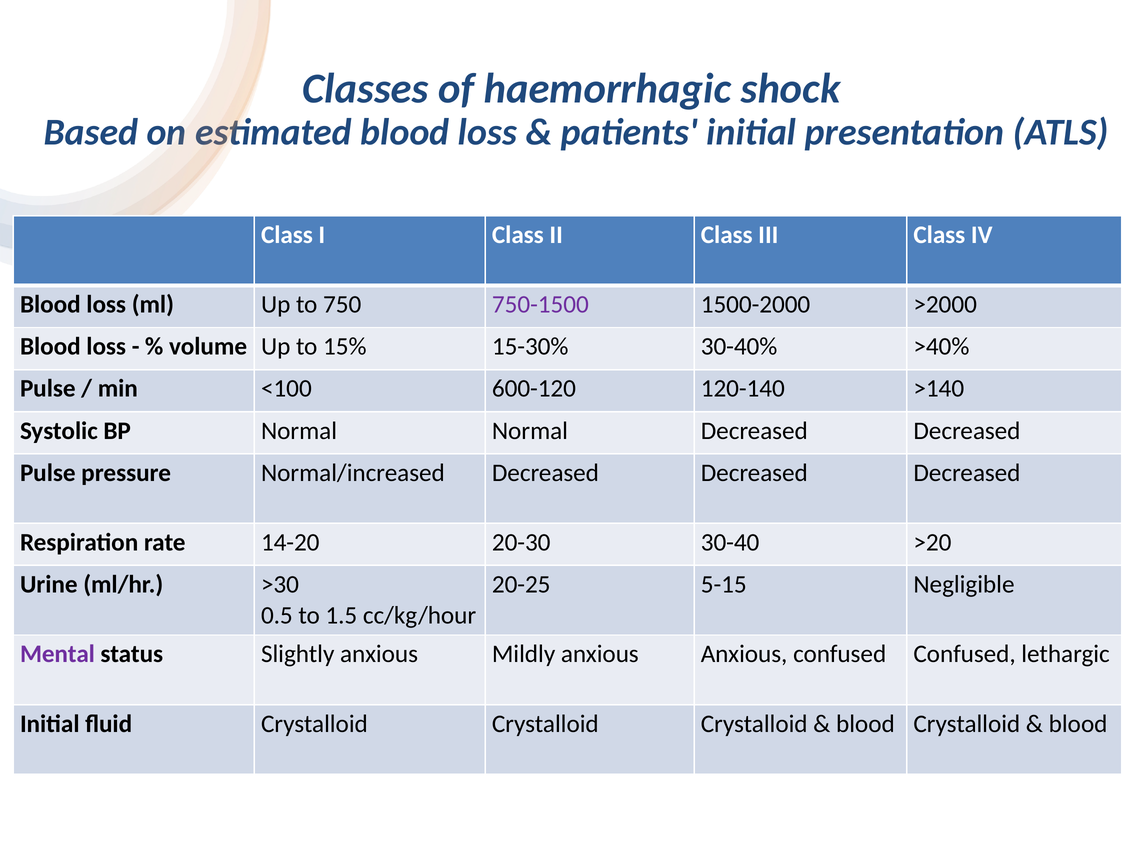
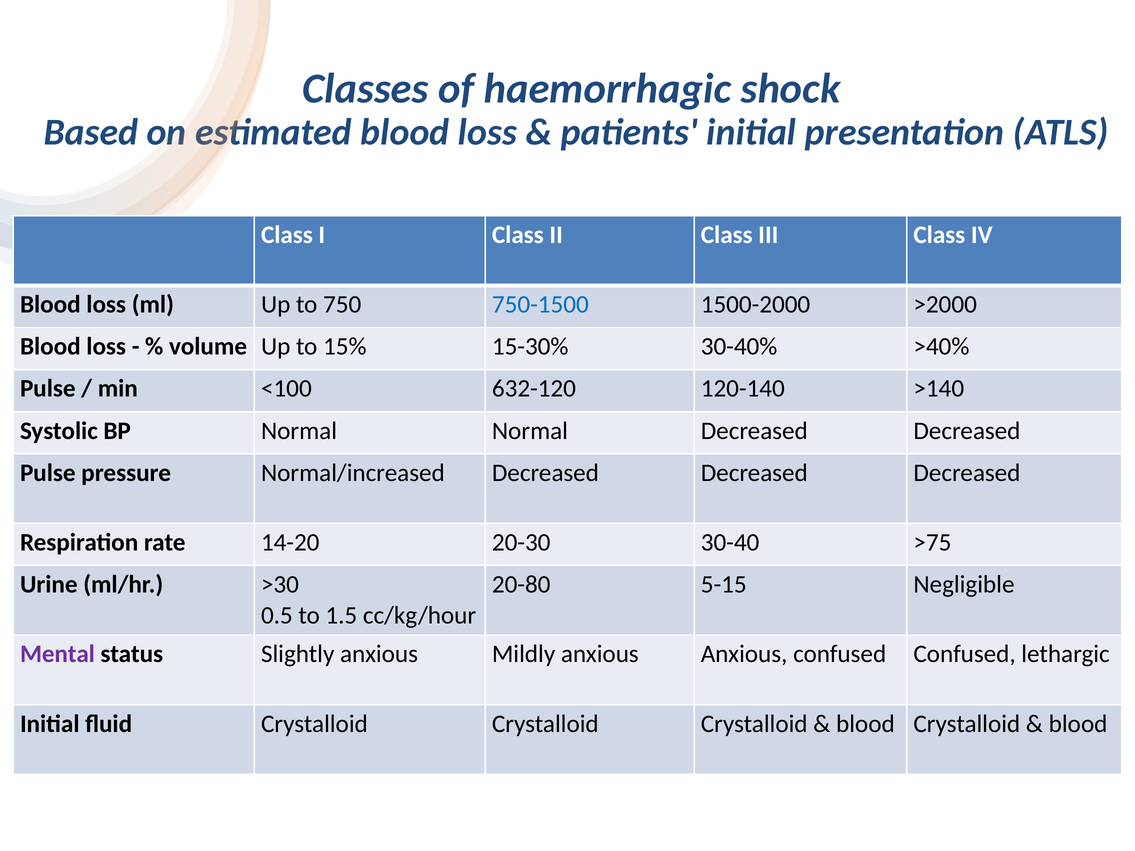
750-1500 colour: purple -> blue (540, 305)
600-120: 600-120 -> 632-120 (534, 389)
>20: >20 -> >75 (932, 543)
20-25: 20-25 -> 20-80 (521, 585)
